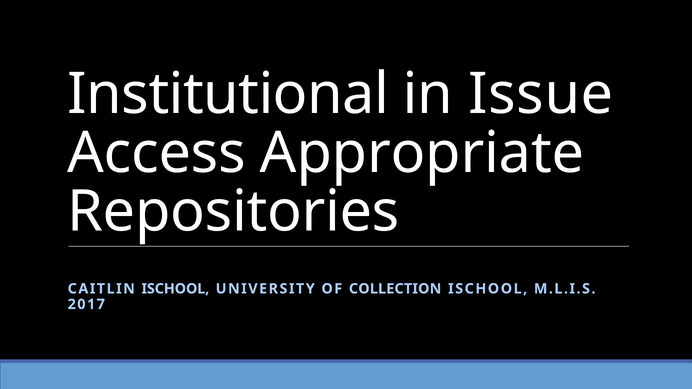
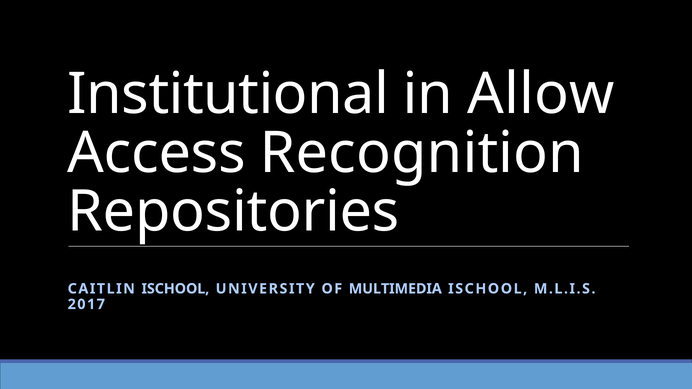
Issue: Issue -> Allow (541, 94)
Appropriate: Appropriate -> Recognition (422, 153)
COLLECTION: COLLECTION -> MULTIMEDIA (395, 289)
